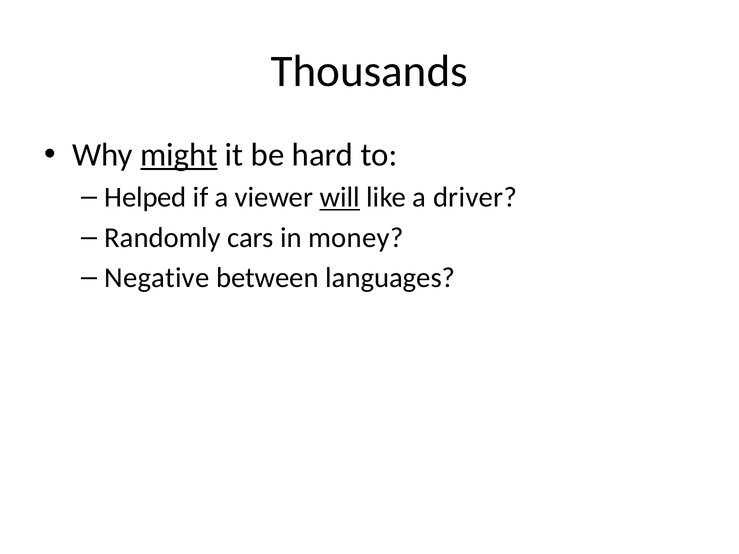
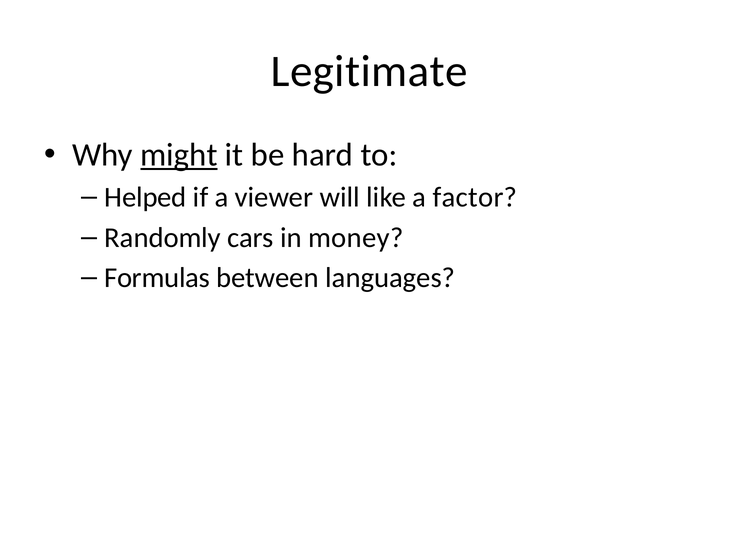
Thousands: Thousands -> Legitimate (369, 72)
will underline: present -> none (340, 197)
driver: driver -> factor (475, 197)
Negative: Negative -> Formulas (157, 278)
